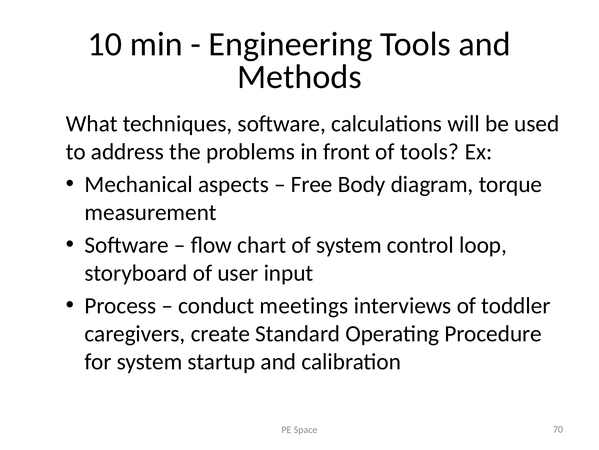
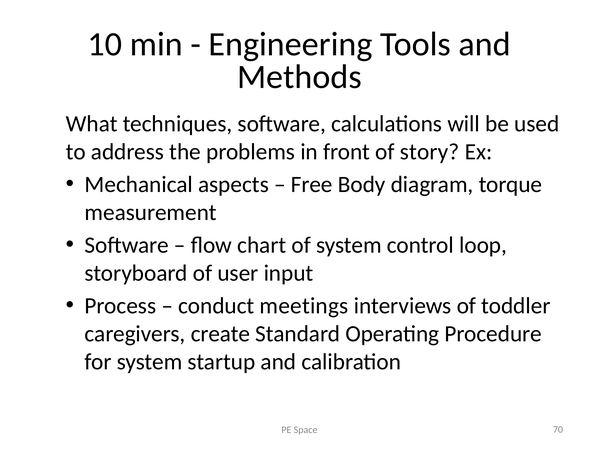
of tools: tools -> story (430, 151)
